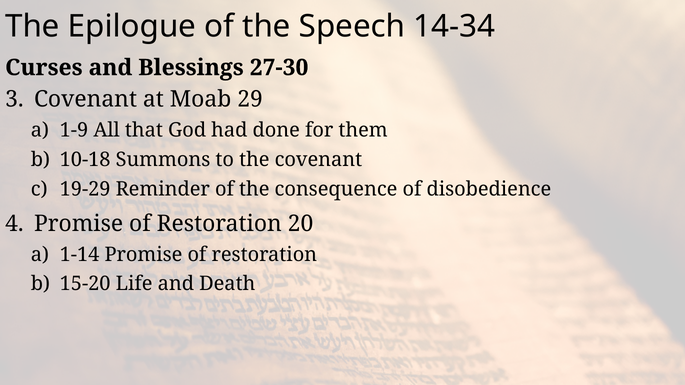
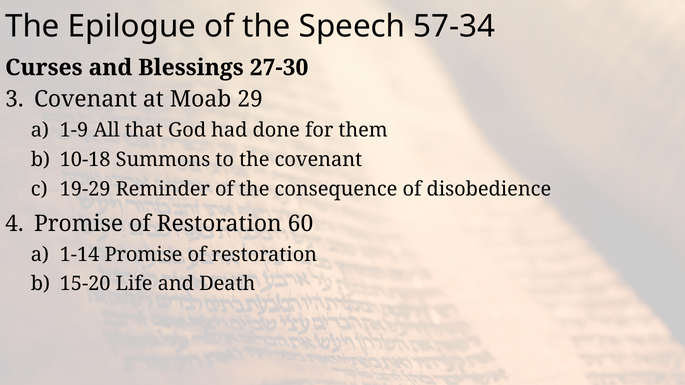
14-34: 14-34 -> 57-34 (454, 26)
20: 20 -> 60 (301, 224)
